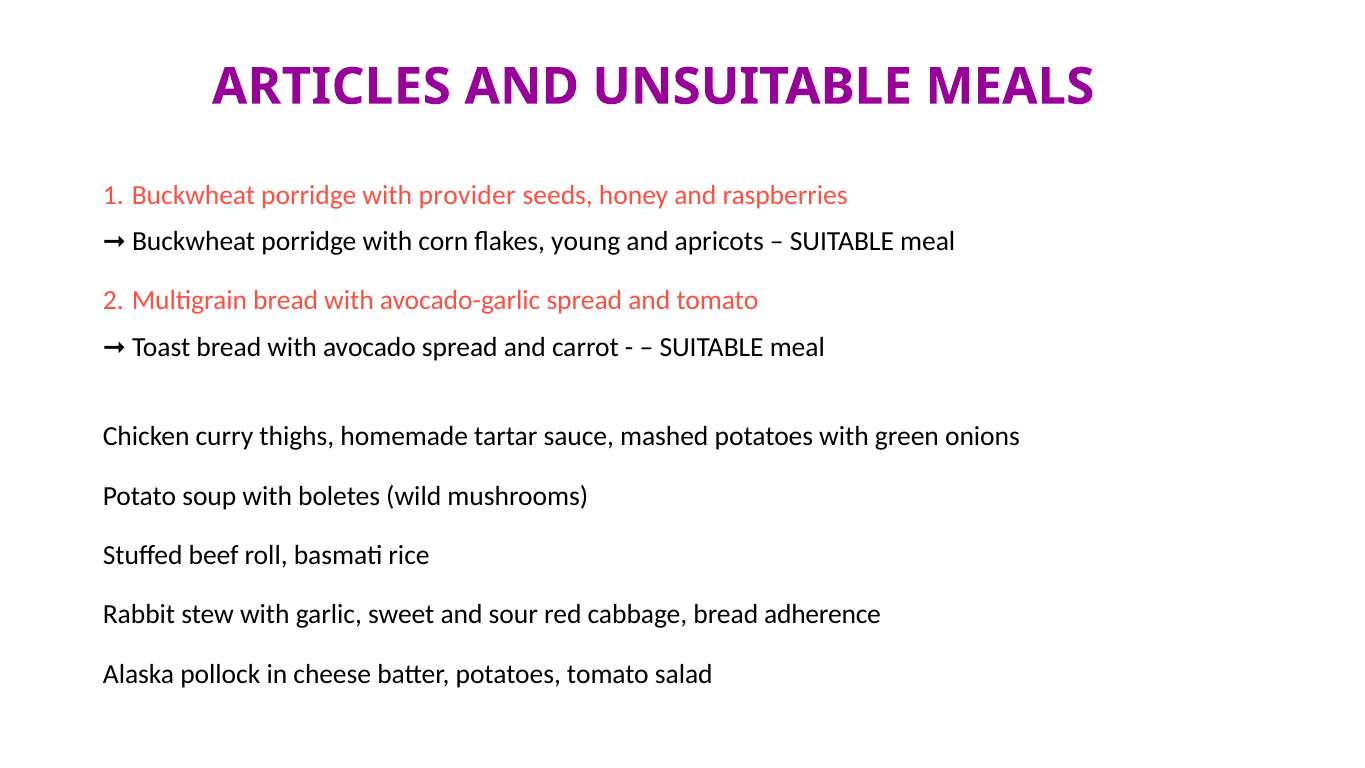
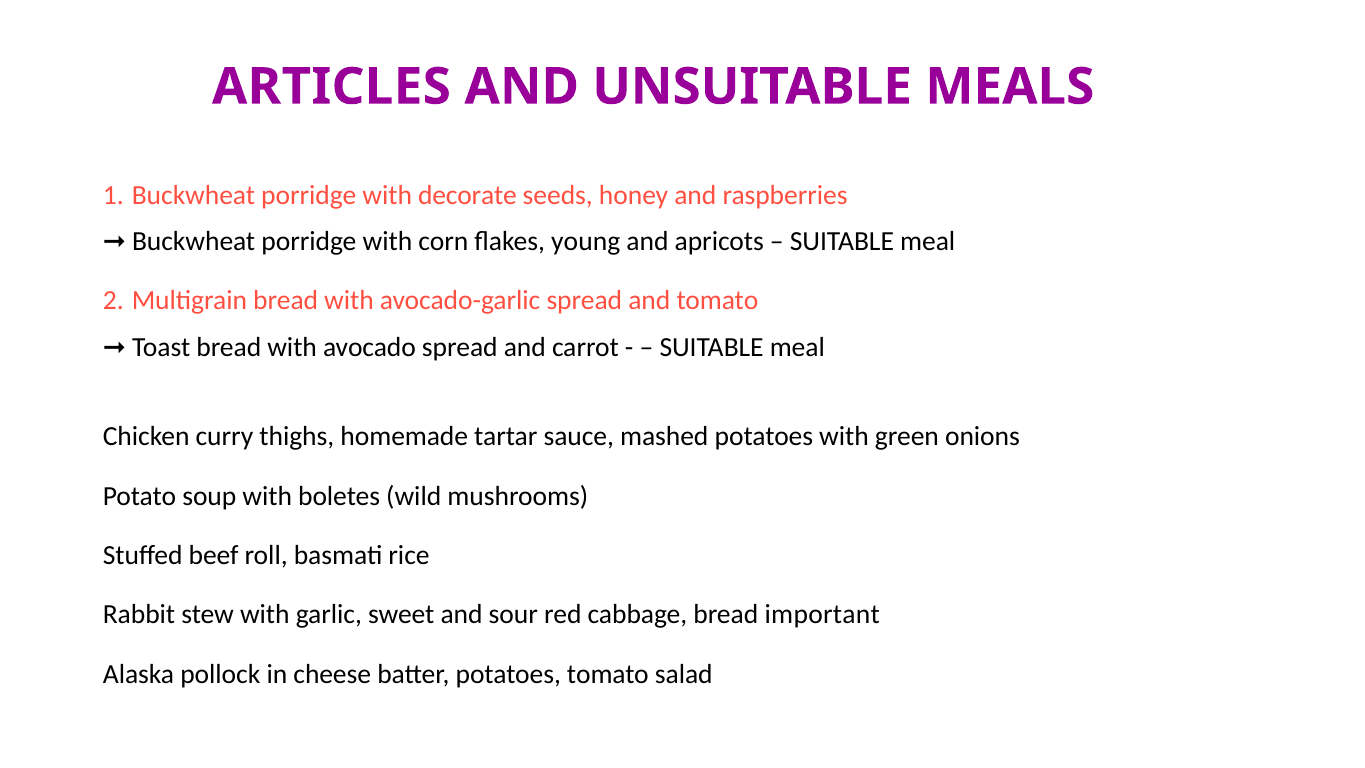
provider: provider -> decorate (467, 195)
adherence: adherence -> important (822, 615)
